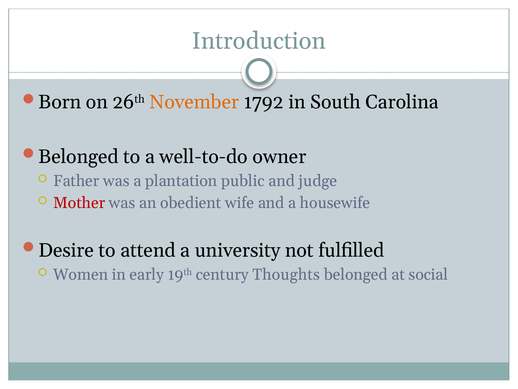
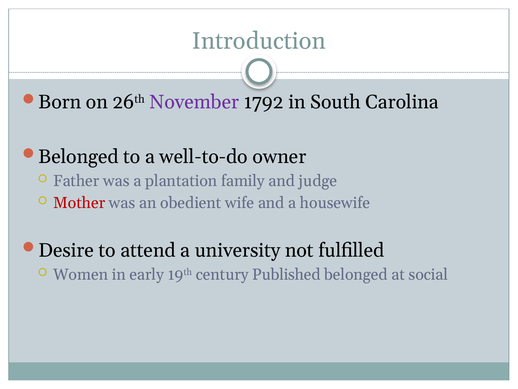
November colour: orange -> purple (194, 102)
public: public -> family (243, 181)
Thoughts: Thoughts -> Published (286, 274)
